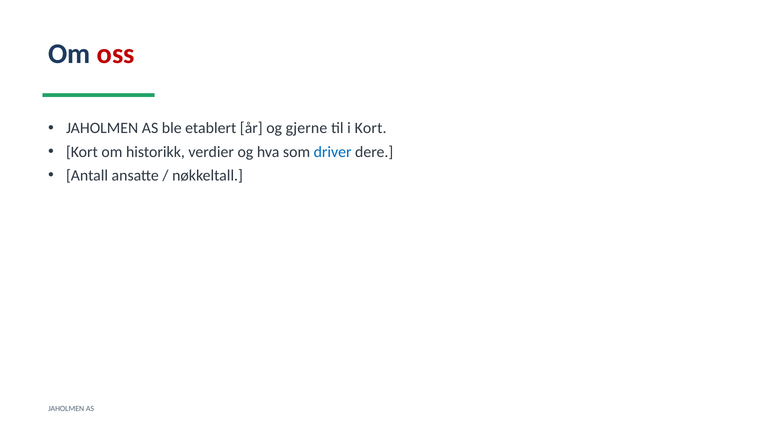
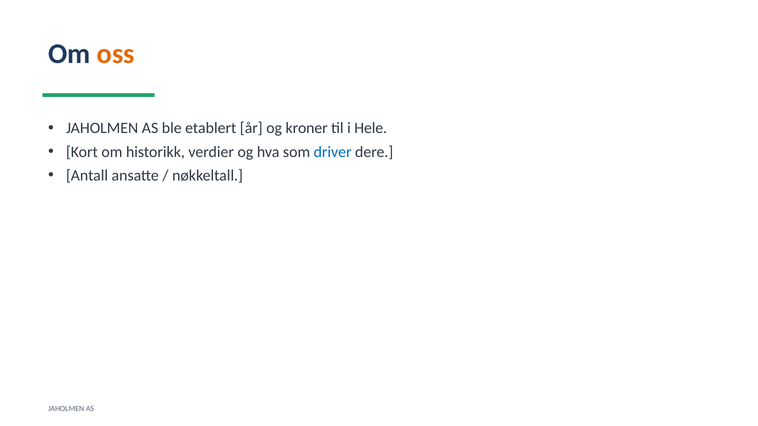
oss colour: red -> orange (116, 54)
gjerne: gjerne -> kroner (307, 128)
i Kort: Kort -> Hele (371, 128)
